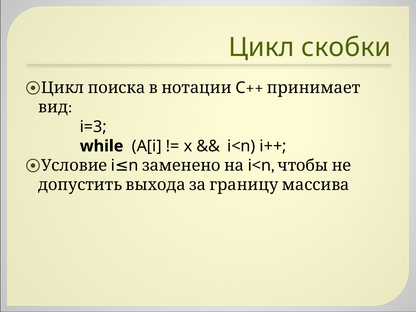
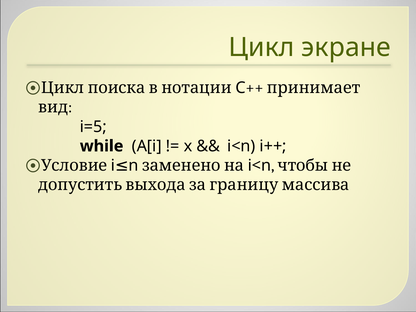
скобки: скобки -> экране (346, 47)
i=3: i=3 -> i=5 (93, 127)
